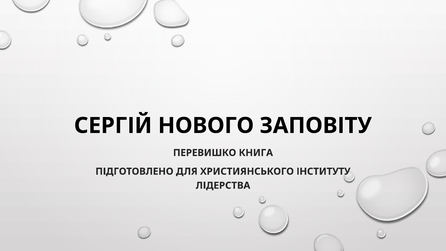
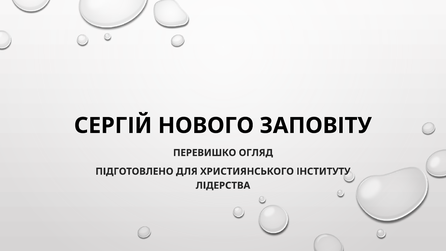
КНИГА: КНИГА -> ОГЛЯД (256, 153)
